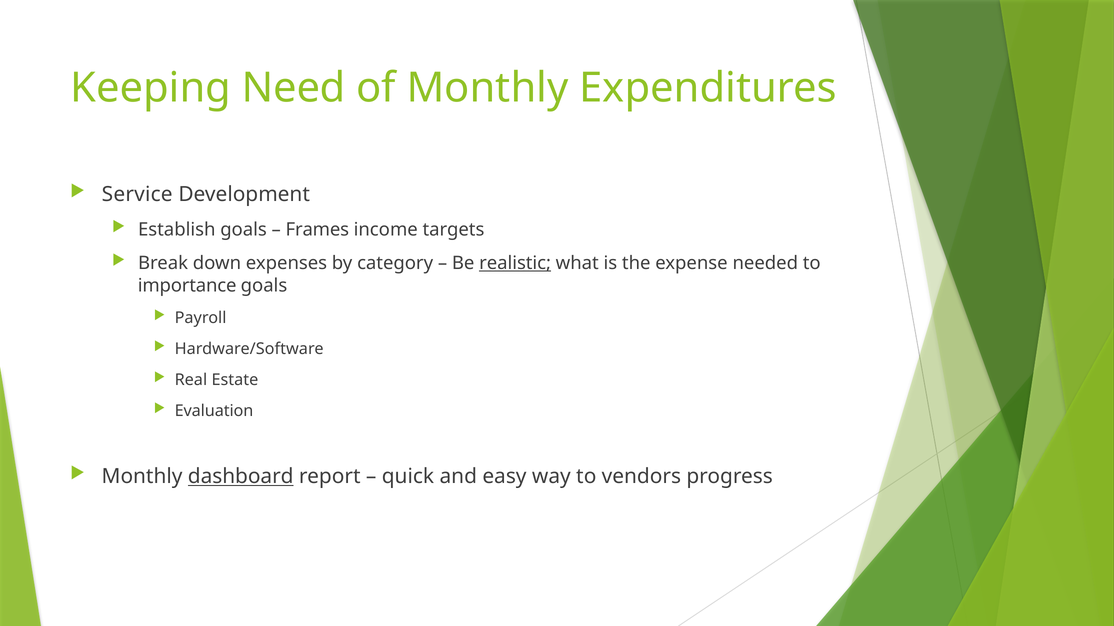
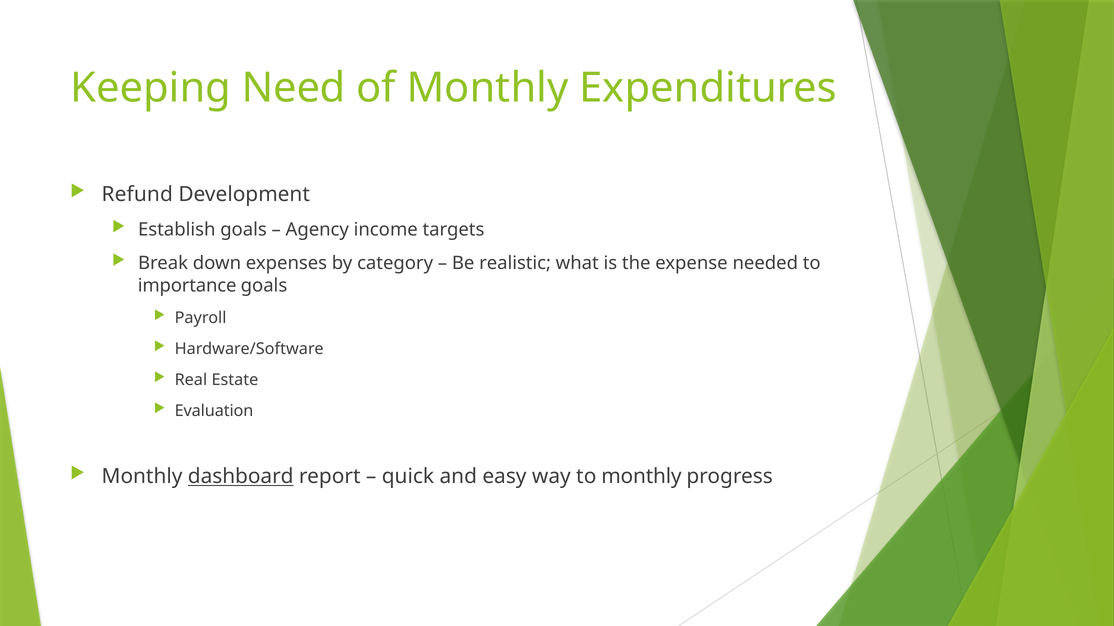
Service: Service -> Refund (137, 195)
Frames: Frames -> Agency (317, 230)
realistic underline: present -> none (515, 263)
to vendors: vendors -> monthly (641, 477)
